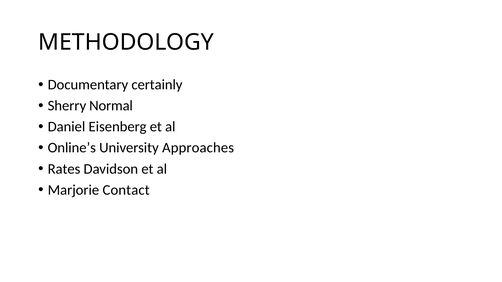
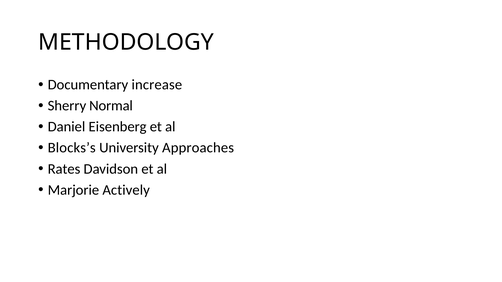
certainly: certainly -> increase (157, 85)
Online’s: Online’s -> Blocks’s (72, 148)
Contact: Contact -> Actively (126, 190)
